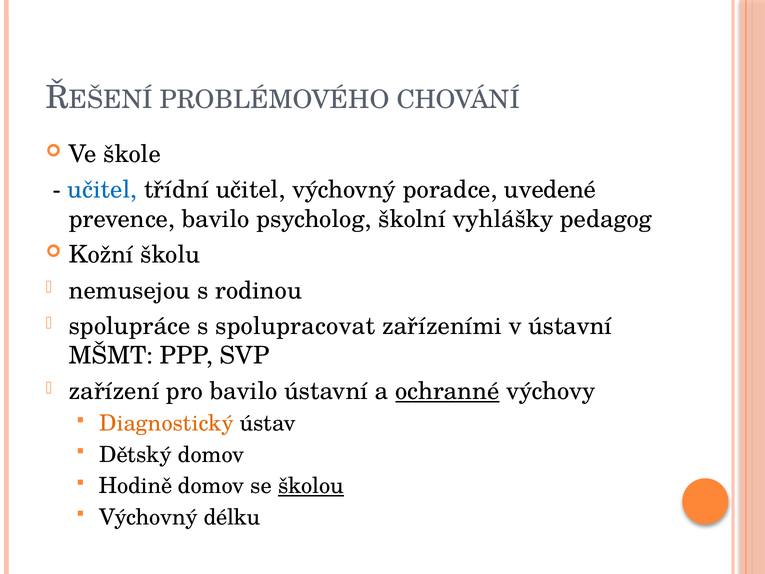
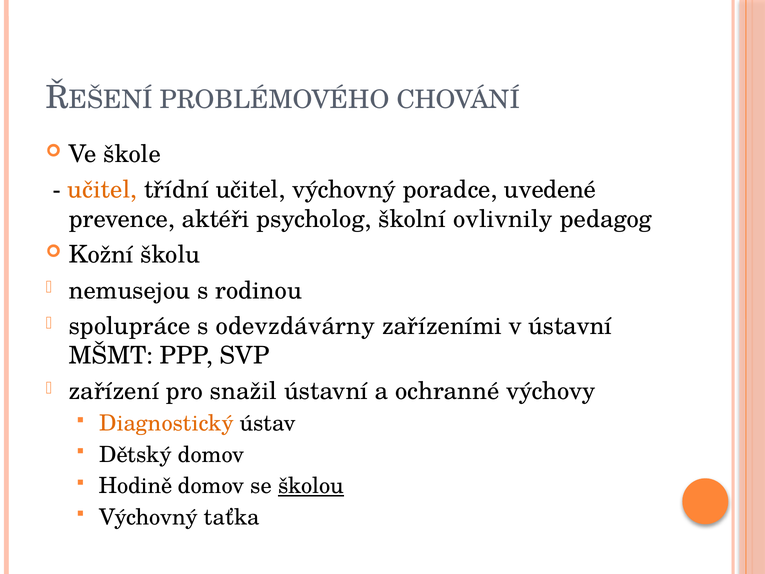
učitel colour: blue -> orange (102, 190)
prevence bavilo: bavilo -> aktéři (216, 219)
vyhlášky: vyhlášky -> ovlivnily (503, 219)
spolupracovat: spolupracovat -> odevzdávárny (295, 326)
pro bavilo: bavilo -> snažil (244, 391)
ochranné underline: present -> none (447, 391)
délku: délku -> taťka (232, 517)
